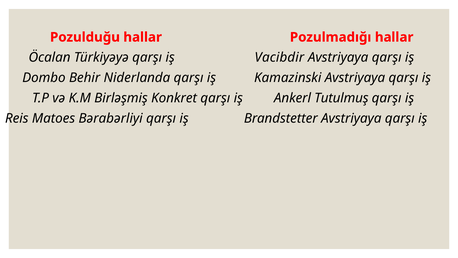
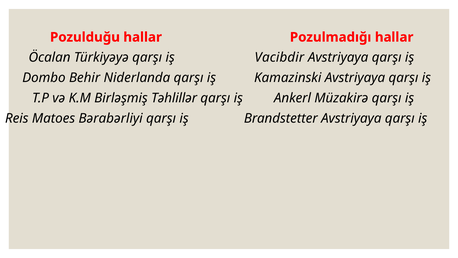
Konkret: Konkret -> Təhlillər (174, 98)
Tutulmuş: Tutulmuş -> Müzakirə (341, 98)
